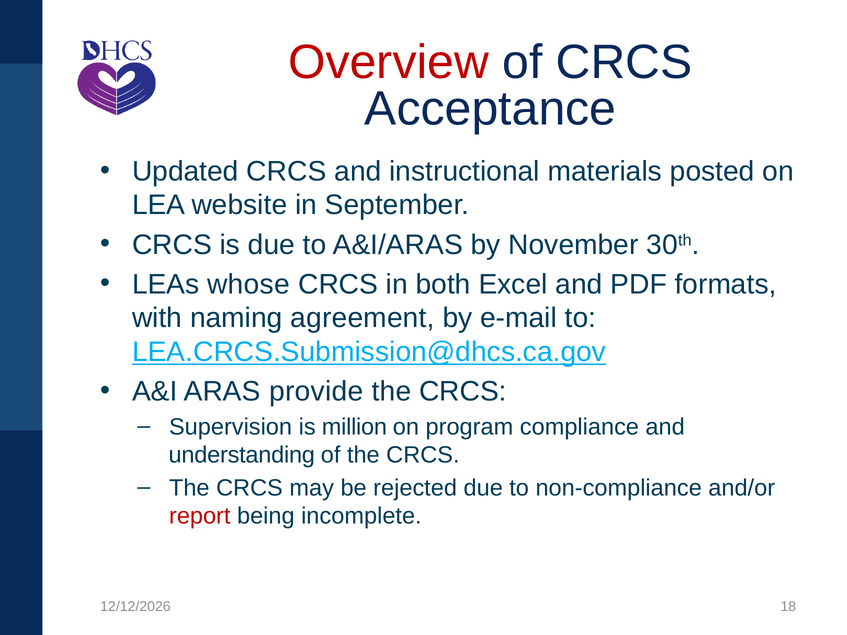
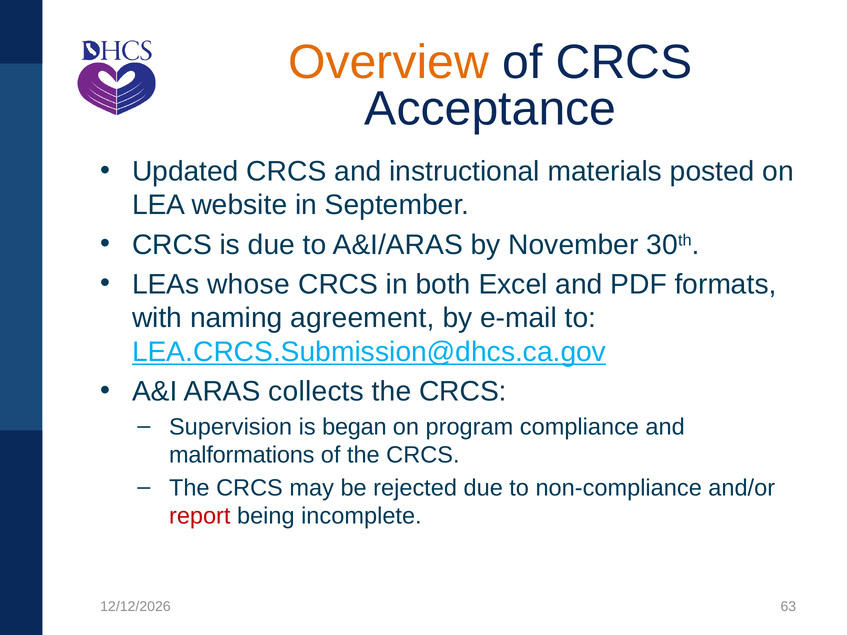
Overview colour: red -> orange (389, 62)
provide: provide -> collects (316, 392)
million: million -> began (354, 427)
understanding: understanding -> malformations (242, 455)
18: 18 -> 63 (788, 607)
